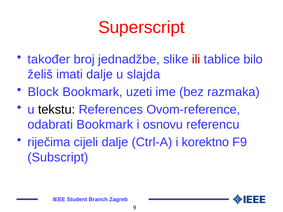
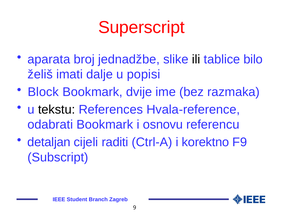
također: također -> aparata (49, 59)
ili colour: red -> black (196, 59)
slajda: slajda -> popisi (144, 74)
uzeti: uzeti -> dvije (139, 92)
Ovom-reference: Ovom-reference -> Hvala-reference (193, 110)
riječima: riječima -> detaljan (49, 142)
cijeli dalje: dalje -> raditi (115, 142)
